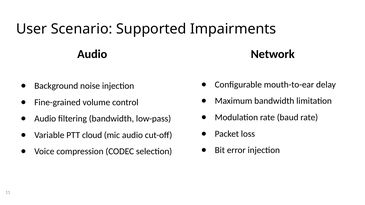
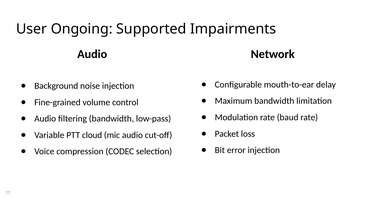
Scenario: Scenario -> Ongoing (82, 29)
